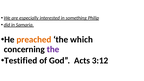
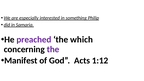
preached colour: orange -> purple (34, 40)
Testified: Testified -> Manifest (21, 61)
3:12: 3:12 -> 1:12 (100, 61)
